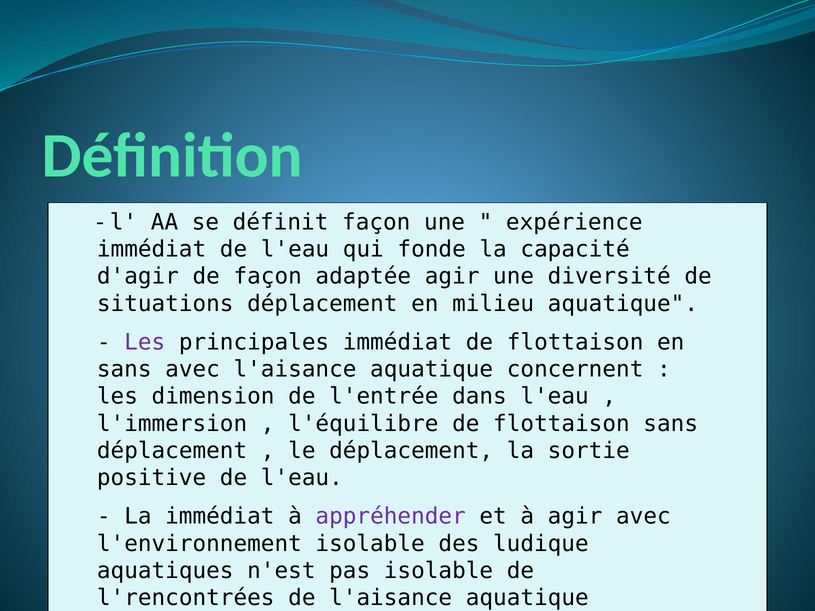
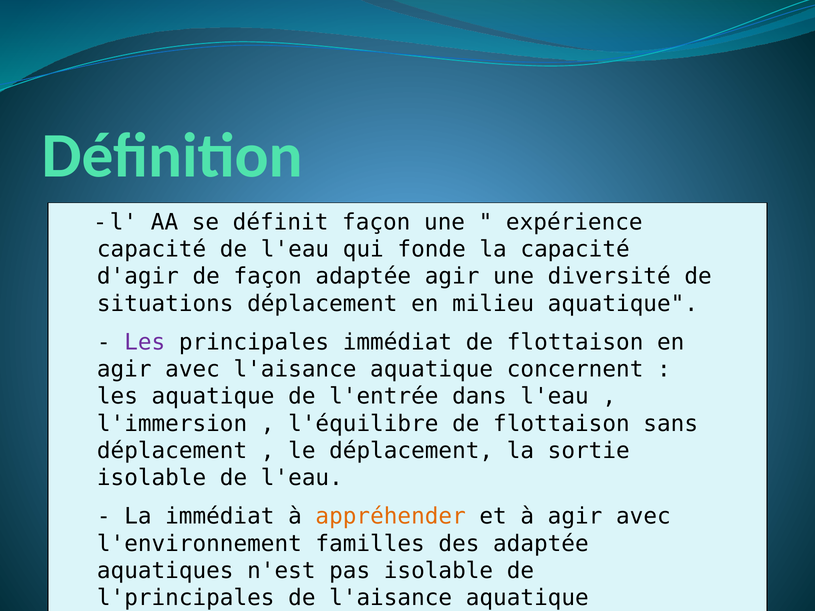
immédiat: immédiat -> capacité (152, 249)
sans: sans -> agir (124, 369)
les dimension: dimension -> aquatique (213, 397)
positive: positive -> isolable (152, 478)
appréhender colour: purple -> orange (391, 517)
l'environnement isolable: isolable -> familles (370, 544)
des ludique: ludique -> adaptée (541, 544)
l'rencontrées: l'rencontrées -> l'principales (186, 598)
